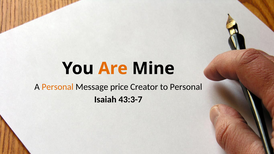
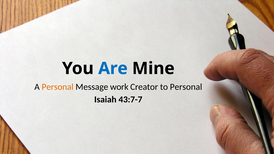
Are colour: orange -> blue (113, 68)
price: price -> work (119, 87)
43:3-7: 43:3-7 -> 43:7-7 (130, 100)
